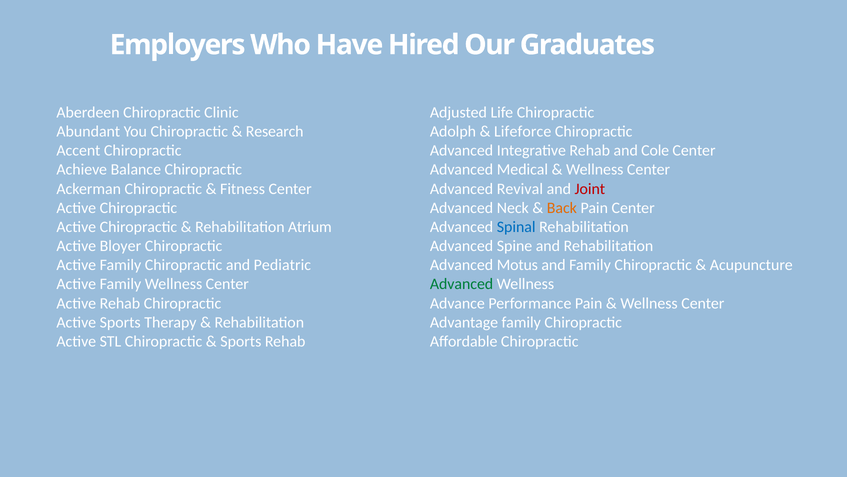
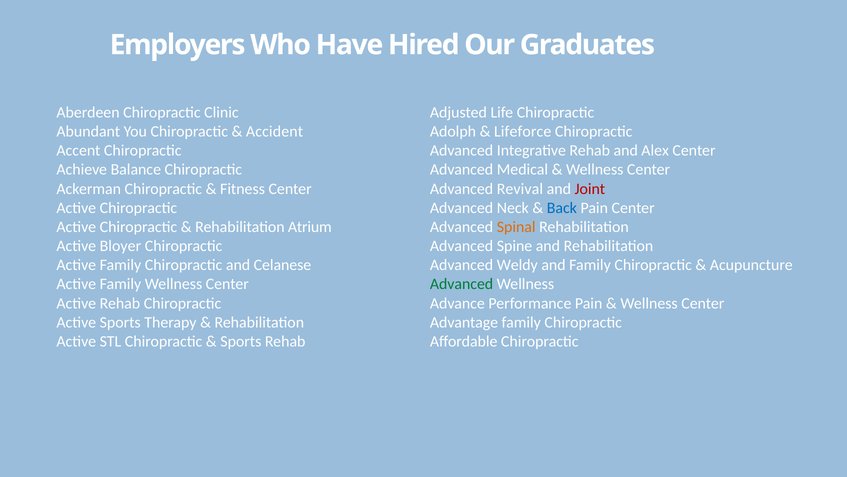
Research: Research -> Accident (275, 131)
Cole: Cole -> Alex (655, 150)
Back colour: orange -> blue (562, 208)
Spinal colour: blue -> orange (516, 227)
Pediatric: Pediatric -> Celanese (282, 265)
Motus: Motus -> Weldy (517, 265)
